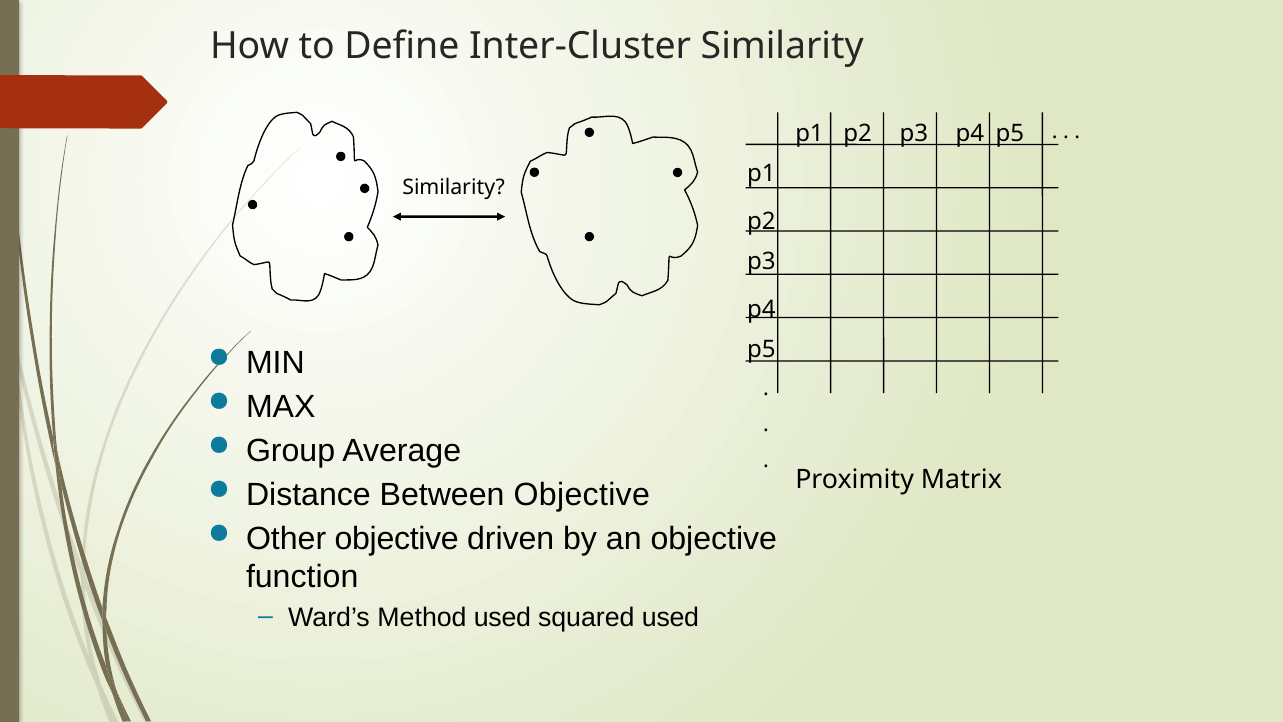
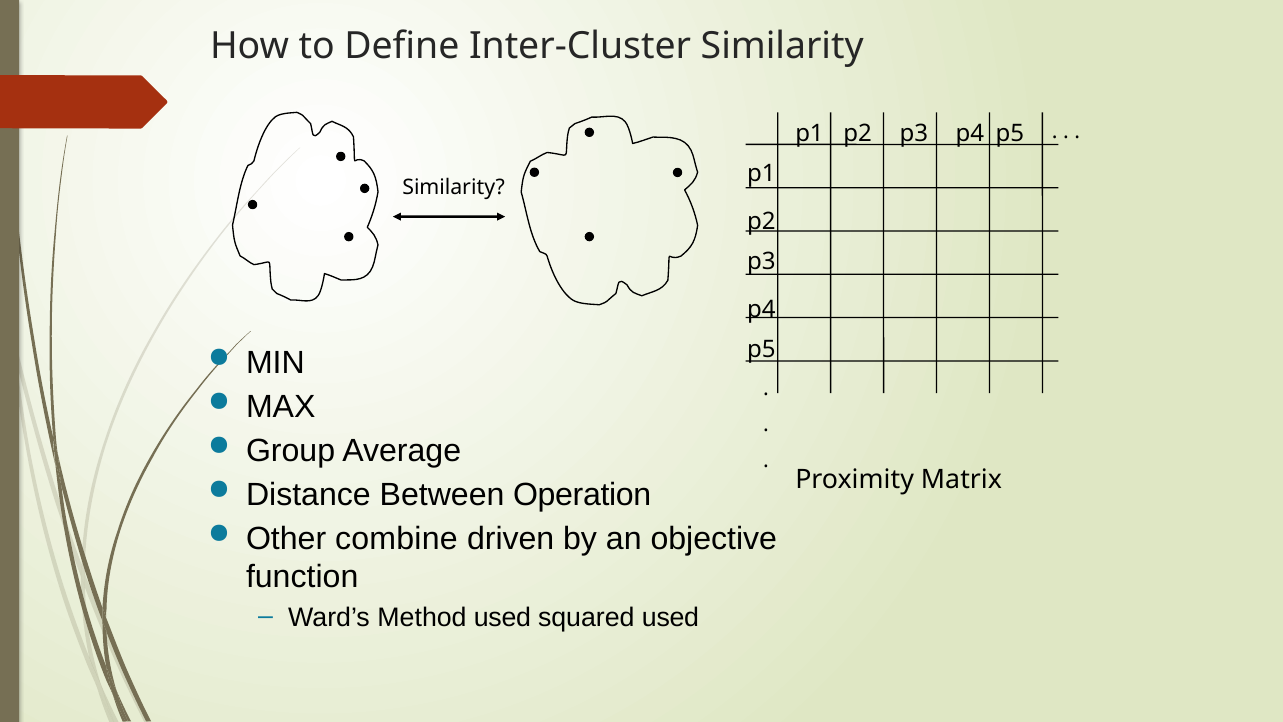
Between Objective: Objective -> Operation (582, 495)
Other objective: objective -> combine (396, 538)
